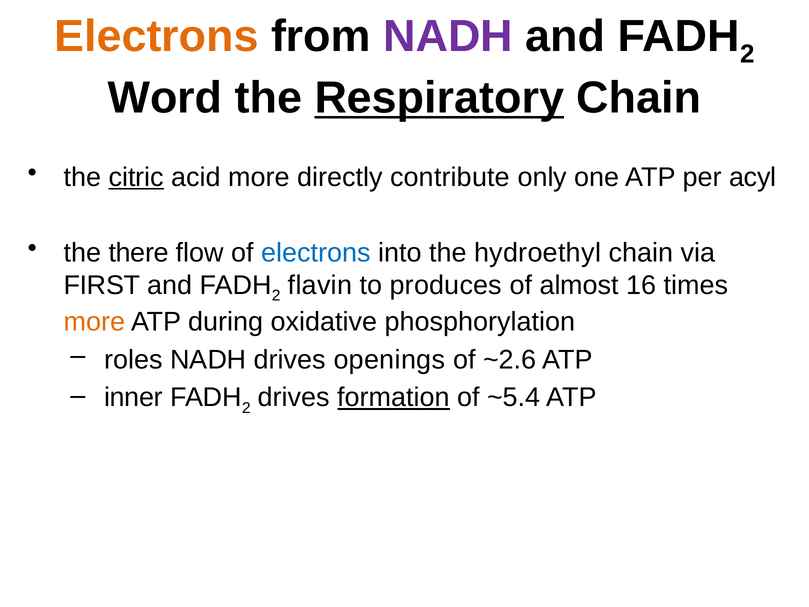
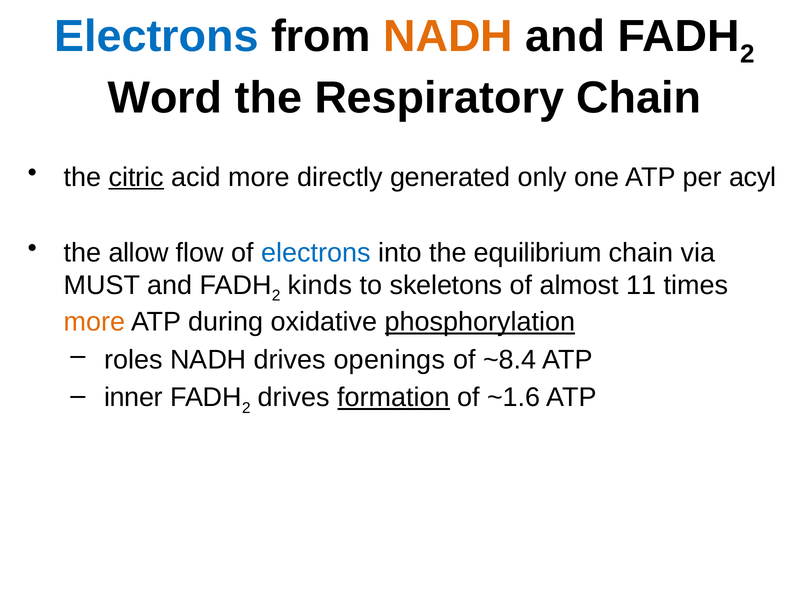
Electrons colour: orange -> blue (157, 36)
NADH colour: purple -> orange (448, 36)
Respiratory underline: present -> none (439, 98)
contribute: contribute -> generated (450, 177)
there: there -> allow (139, 253)
hydroethyl: hydroethyl -> equilibrium (538, 253)
FIRST: FIRST -> MUST (102, 285)
flavin: flavin -> kinds (320, 285)
produces: produces -> skeletons (446, 285)
16: 16 -> 11 (641, 285)
phosphorylation underline: none -> present (480, 322)
~2.6: ~2.6 -> ~8.4 (510, 360)
~5.4: ~5.4 -> ~1.6 (514, 397)
